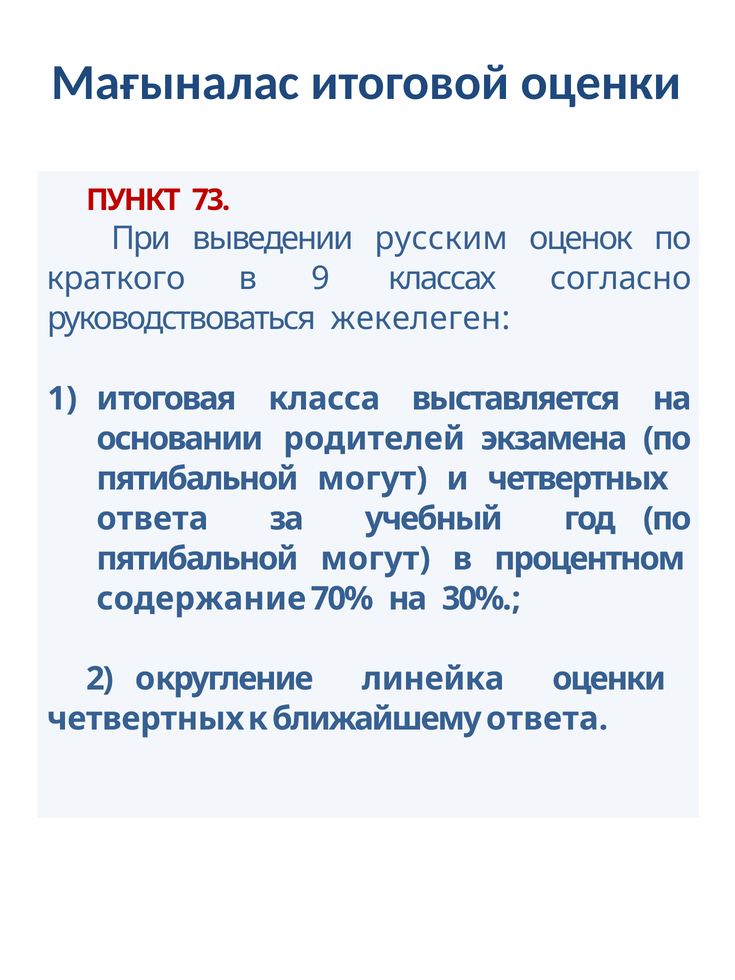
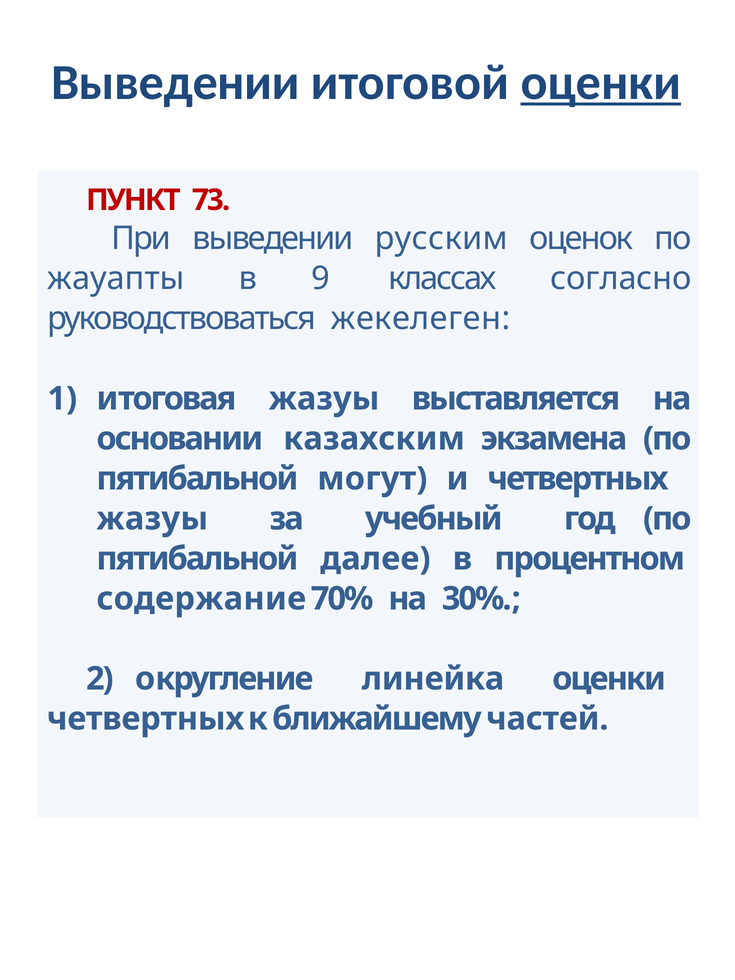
Мағыналас: Мағыналас -> Выведении (176, 83)
оценки underline: none -> present (601, 83)
краткого: краткого -> жауапты (116, 279)
итоговая класса: класса -> жазуы (324, 399)
родителей: родителей -> казахским (374, 439)
ответа: ответа -> жазуы (152, 519)
могут: могут -> далее (375, 559)
ближайшему ответа: ответа -> частей (547, 719)
